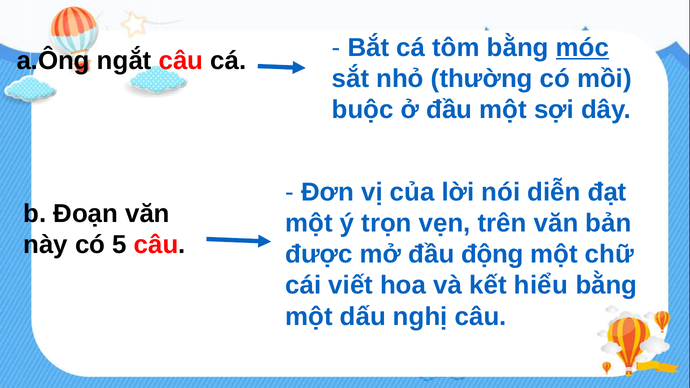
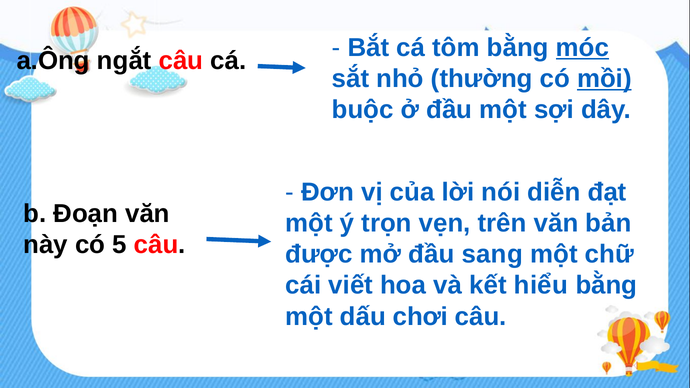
mồi underline: none -> present (604, 79)
động: động -> sang (492, 254)
nghị: nghị -> chơi (420, 317)
